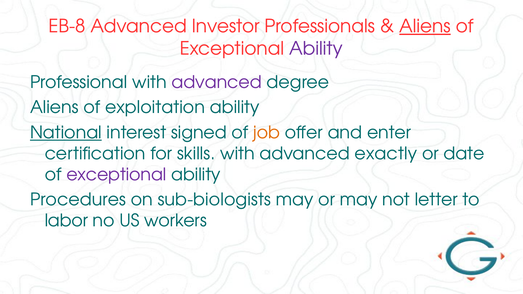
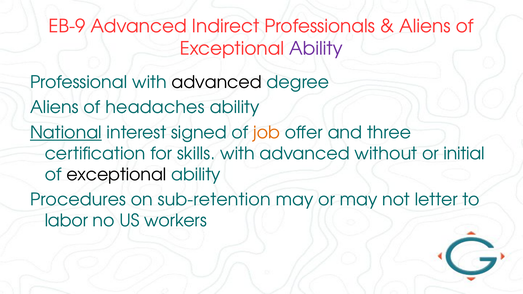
EB-8: EB-8 -> EB-9 (67, 26)
Investor: Investor -> Indirect (226, 26)
Aliens underline: present -> none (425, 26)
advanced colour: purple -> black (217, 82)
exploitation: exploitation -> headaches (155, 108)
enter: enter -> three (389, 133)
exactly: exactly -> without (386, 154)
date: date -> initial (464, 154)
exceptional colour: purple -> black (116, 175)
sub-biologists: sub-biologists -> sub-retention (214, 200)
